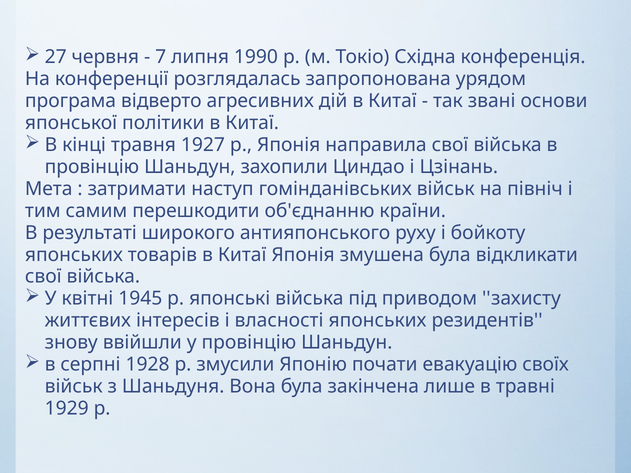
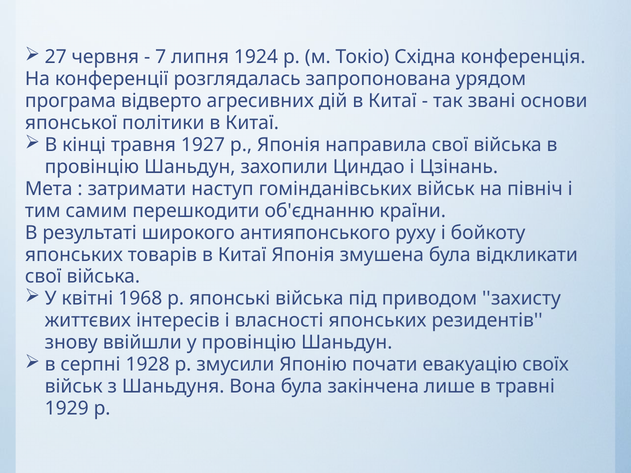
1990: 1990 -> 1924 (256, 57)
1945: 1945 -> 1968 (140, 299)
